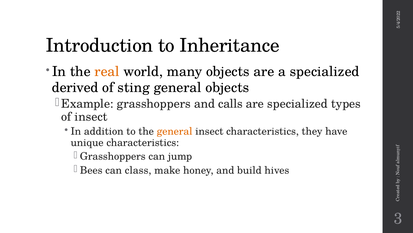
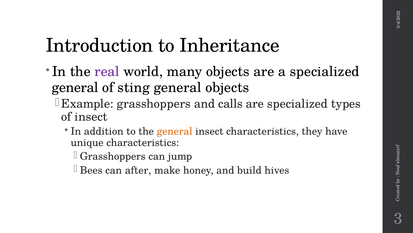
real colour: orange -> purple (107, 72)
derived: derived -> general (75, 87)
class: class -> after (138, 170)
